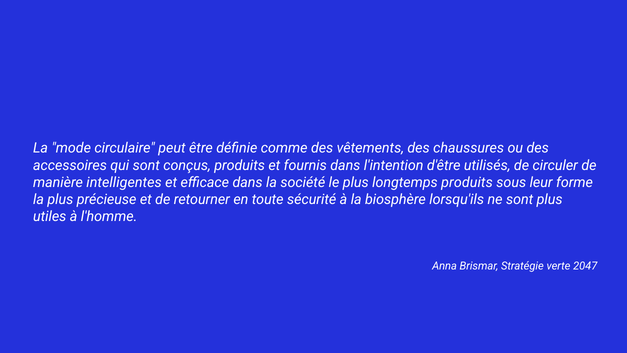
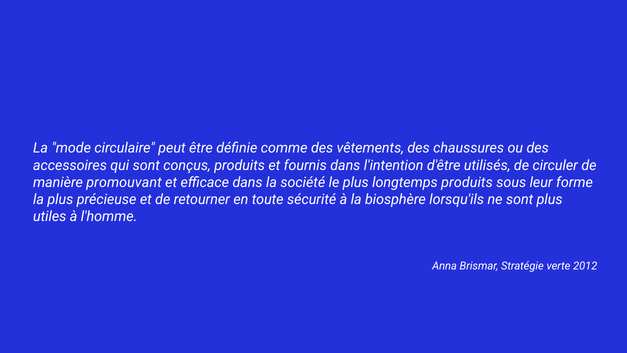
intelligentes: intelligentes -> promouvant (124, 182)
2047: 2047 -> 2012 (585, 266)
